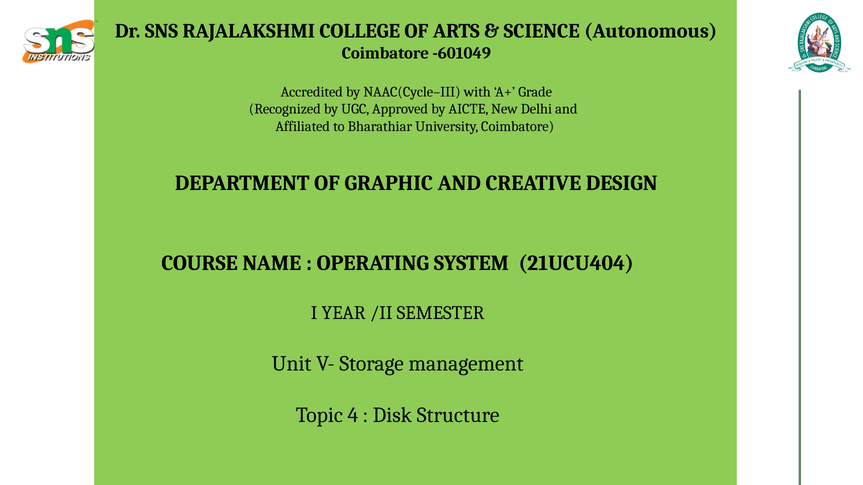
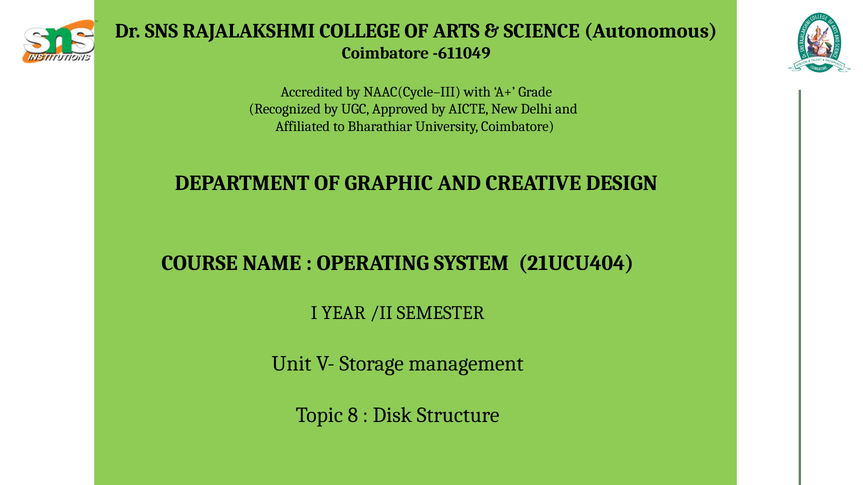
-601049: -601049 -> -611049 (462, 53)
4: 4 -> 8 (353, 416)
